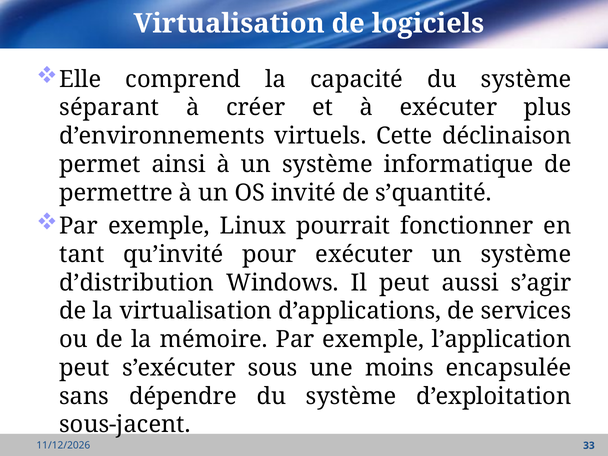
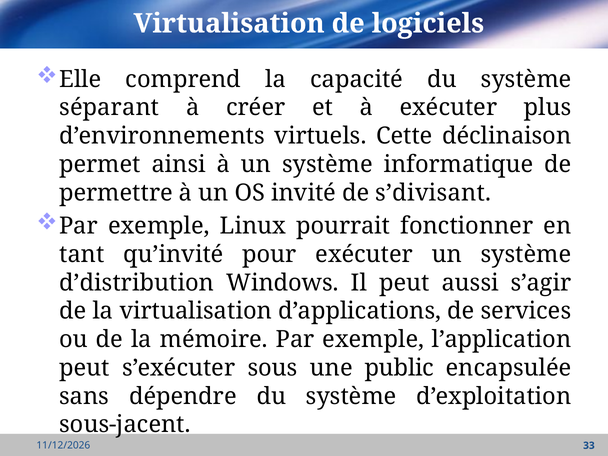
s’quantité: s’quantité -> s’divisant (433, 193)
moins: moins -> public (399, 368)
